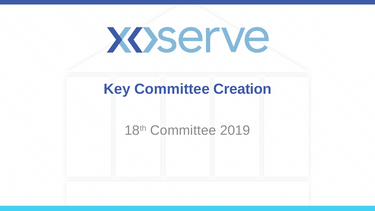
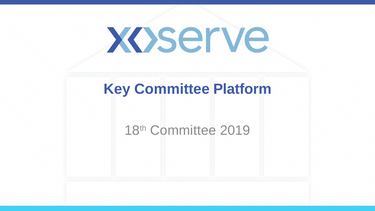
Creation: Creation -> Platform (242, 89)
